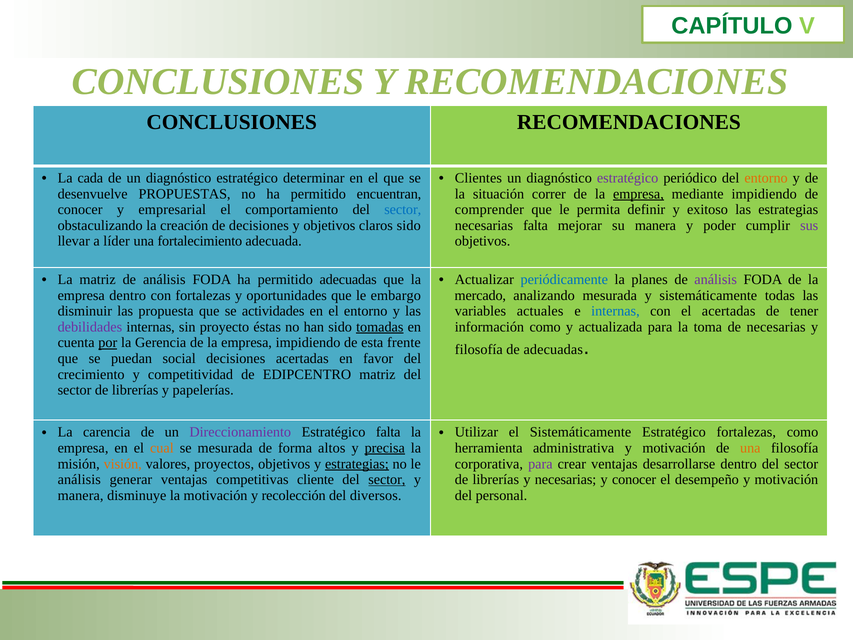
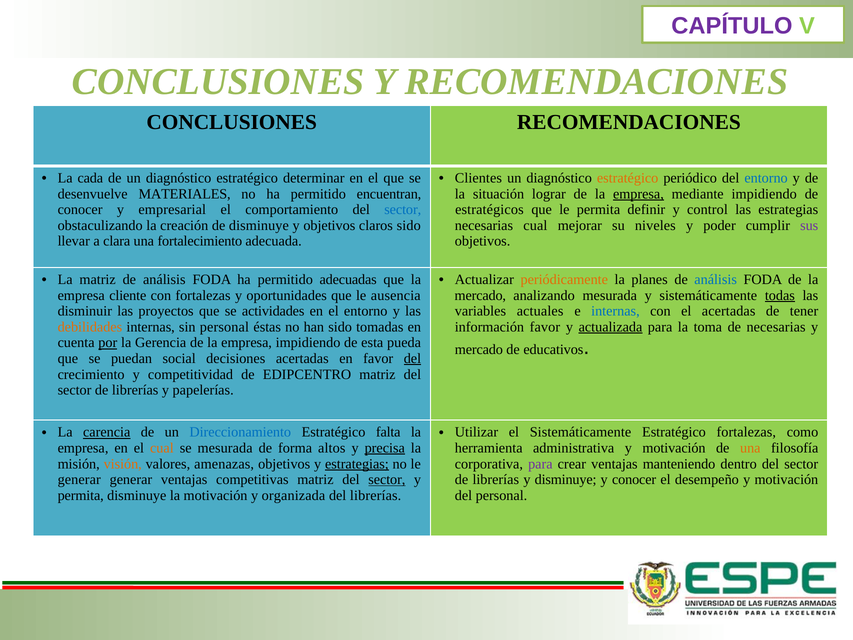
CAPÍTULO colour: green -> purple (732, 26)
estratégico colour: purple -> orange (628, 178)
entorno colour: orange -> blue (766, 178)
PROPUESTAS: PROPUESTAS -> MATERIALES (185, 194)
correr: correr -> lograr (549, 194)
comprender: comprender -> estratégicos (489, 210)
exitoso: exitoso -> control (707, 210)
de decisiones: decisiones -> disminuye (259, 225)
necesarias falta: falta -> cual (535, 225)
su manera: manera -> niveles (655, 225)
líder: líder -> clara (117, 241)
periódicamente colour: blue -> orange (564, 279)
análisis colour: purple -> blue (716, 279)
empresa dentro: dentro -> cliente (128, 295)
embargo: embargo -> ausencia (396, 295)
todas underline: none -> present (780, 295)
propuesta: propuesta -> proyectos (166, 311)
debilidades colour: purple -> orange (90, 327)
sin proyecto: proyecto -> personal (224, 327)
tomadas underline: present -> none (380, 327)
información como: como -> favor (545, 327)
actualizada underline: none -> present (611, 327)
frente: frente -> pueda (404, 343)
filosofía: filosofía -> mercado (479, 349)
de adecuadas: adecuadas -> educativos (553, 349)
del underline: none -> present (412, 358)
carencia underline: none -> present (107, 432)
Direccionamiento colour: purple -> blue (240, 432)
proyectos: proyectos -> amenazas (224, 464)
desarrollarse: desarrollarse -> manteniendo (679, 464)
análisis: análisis -> generar (79, 479)
competitivas cliente: cliente -> matriz (315, 479)
y necesarias: necesarias -> disminuye (566, 479)
manera: manera -> permita (81, 495)
recolección: recolección -> organizada (294, 495)
del diversos: diversos -> librerías (376, 495)
